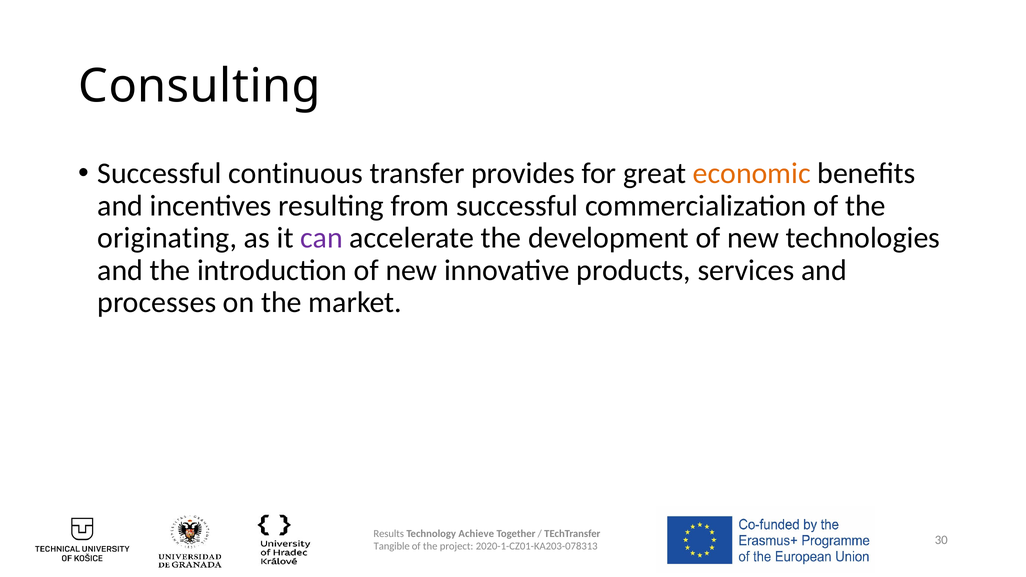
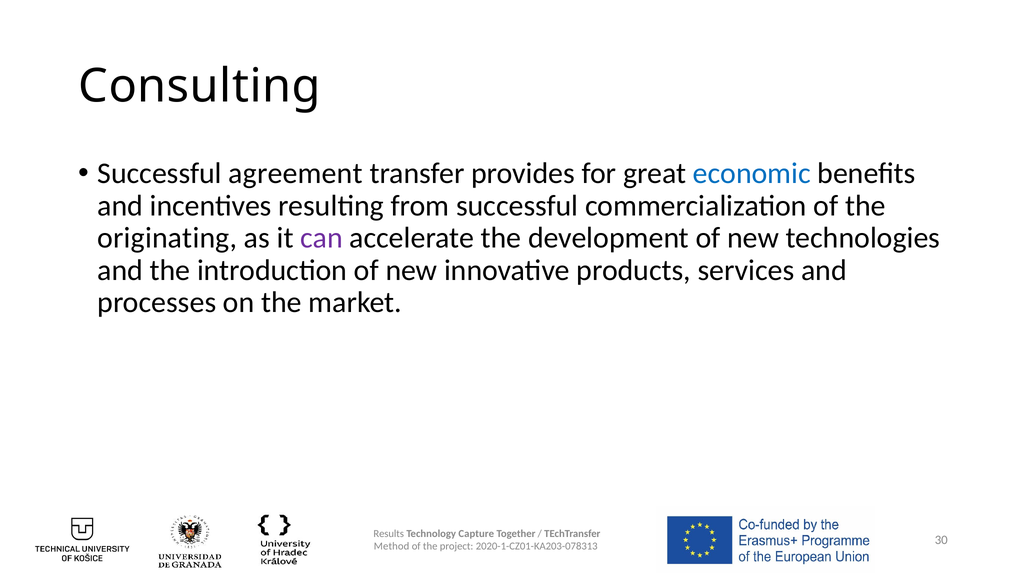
continuous: continuous -> agreement (296, 173)
economic colour: orange -> blue (752, 173)
Achieve: Achieve -> Capture (476, 534)
Tangible: Tangible -> Method (392, 547)
